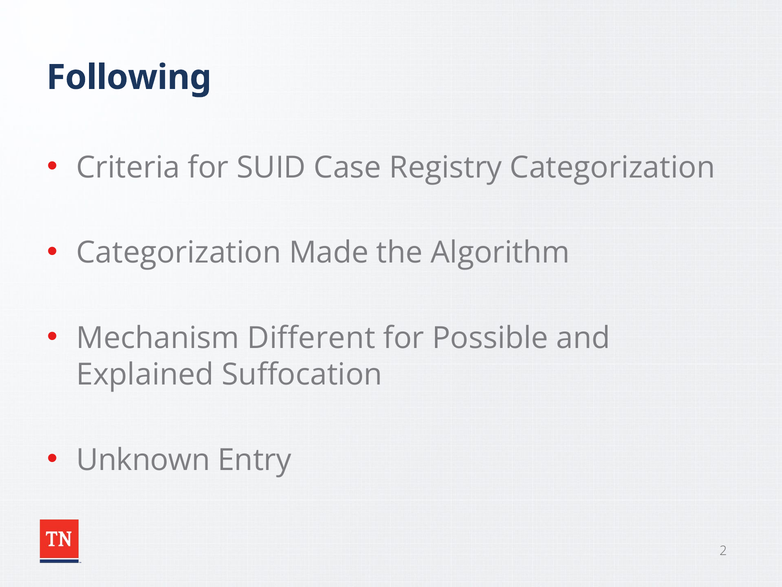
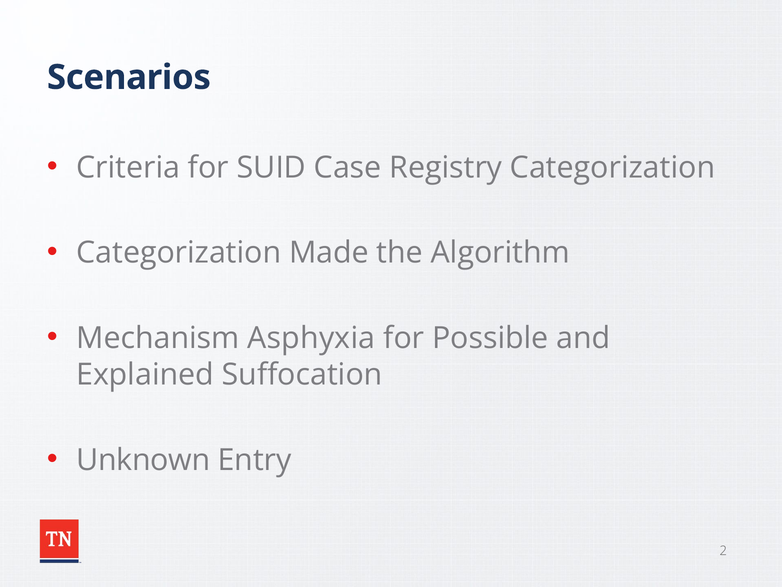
Following: Following -> Scenarios (129, 77)
Different: Different -> Asphyxia (311, 338)
